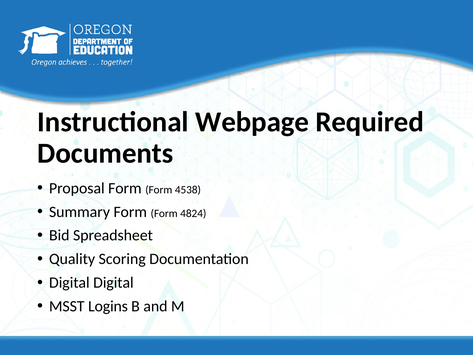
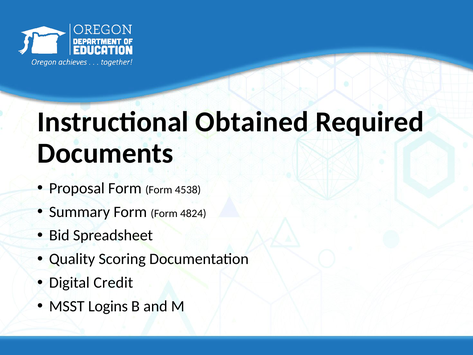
Webpage: Webpage -> Obtained (252, 122)
Digital Digital: Digital -> Credit (113, 282)
